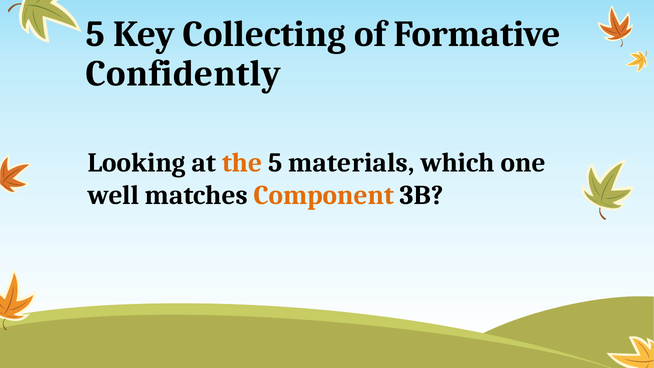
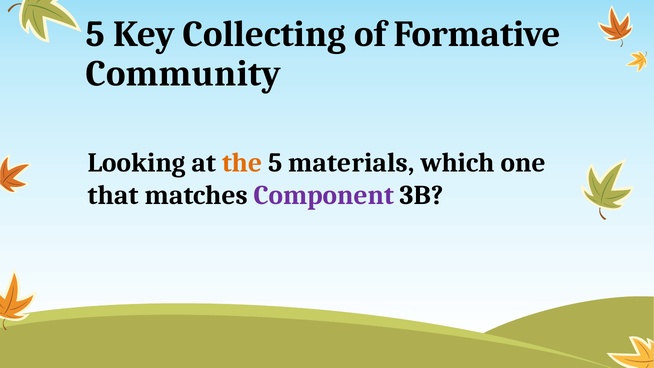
Confidently: Confidently -> Community (183, 74)
well: well -> that (113, 195)
Component colour: orange -> purple (324, 195)
